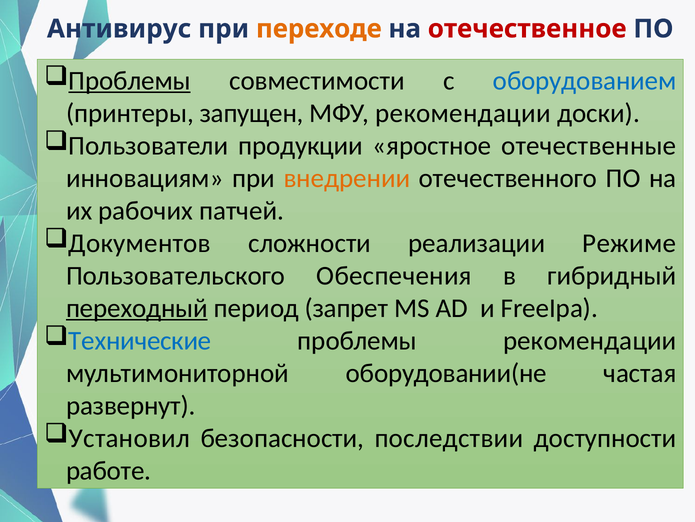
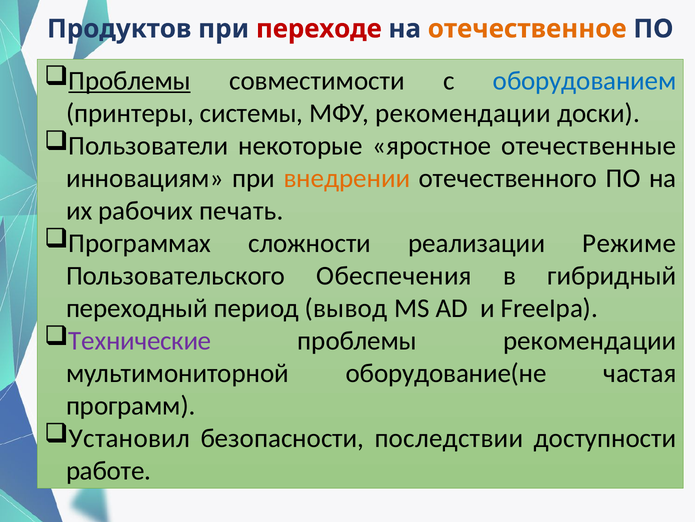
Антивирус: Антивирус -> Продуктов (119, 29)
переходе colour: orange -> red (319, 29)
отечественное colour: red -> orange (527, 29)
запущен: запущен -> системы (252, 113)
продукции: продукции -> некоторые (300, 146)
патчей: патчей -> печать (241, 210)
Документов: Документов -> Программах (140, 243)
переходный underline: present -> none (137, 308)
запрет: запрет -> вывод (346, 308)
Технические colour: blue -> purple (140, 340)
оборудовании(не: оборудовании(не -> оборудование(не (446, 373)
развернут: развернут -> программ (131, 405)
